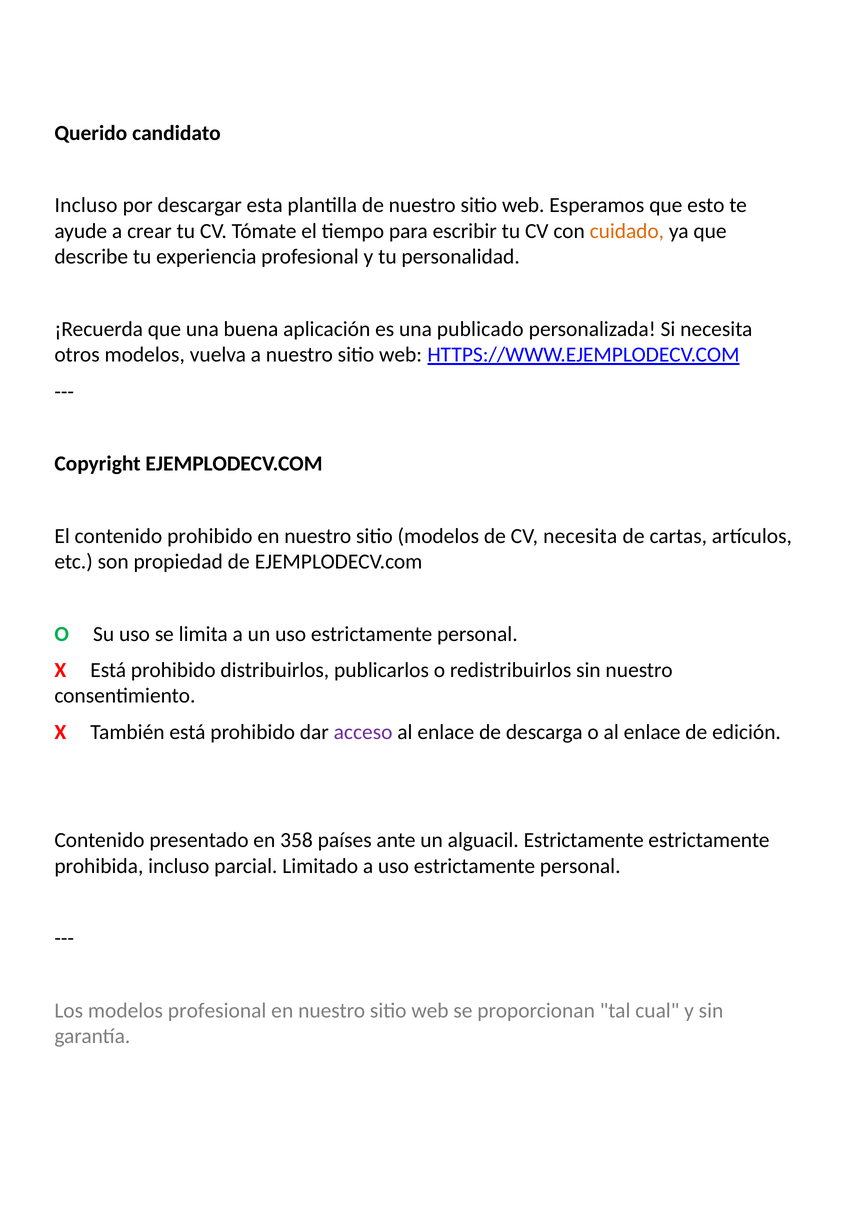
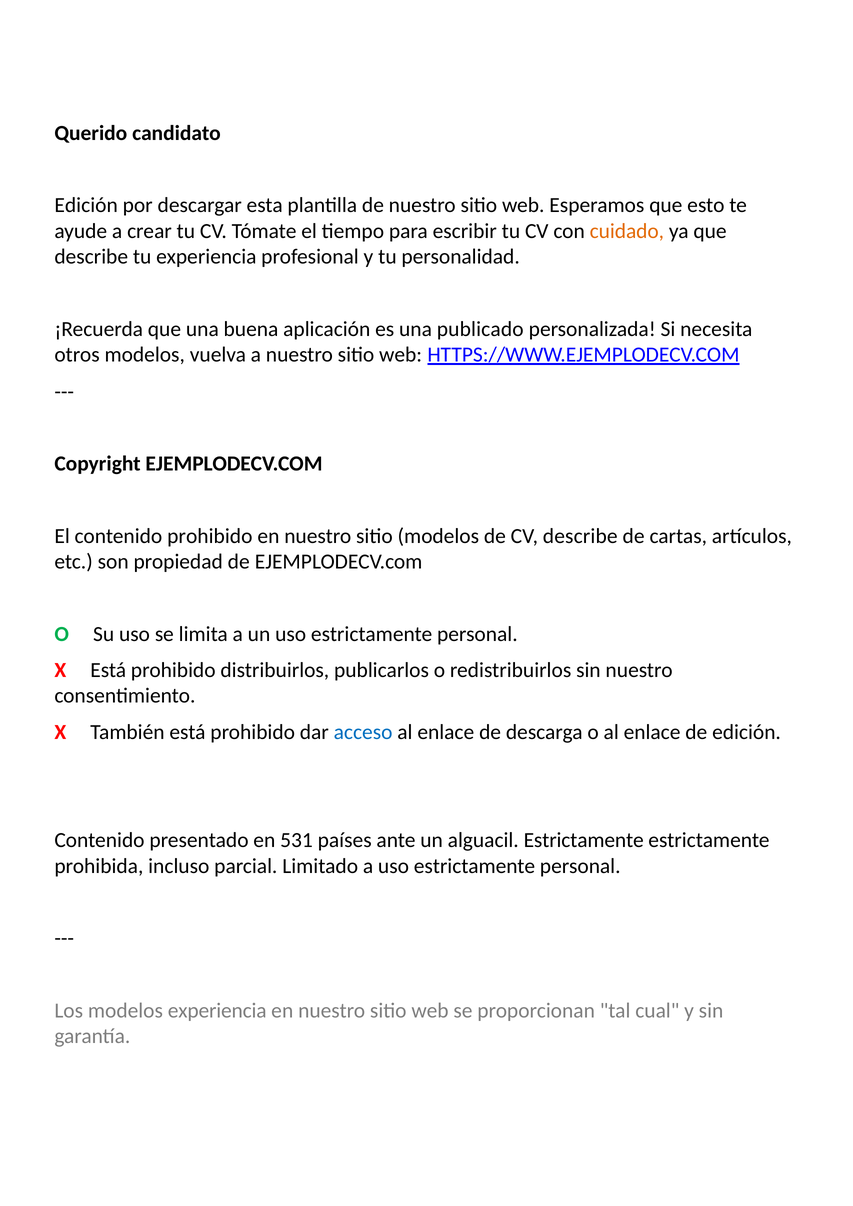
Incluso: Incluso -> Edición (86, 205)
CV necesita: necesita -> describe (580, 536)
acceso colour: purple -> blue (363, 732)
358: 358 -> 531 (296, 840)
modelos profesional: profesional -> experiencia (217, 1010)
